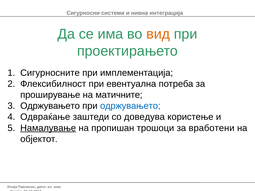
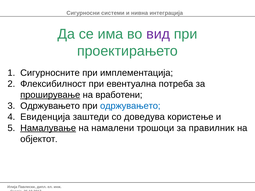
вид colour: orange -> purple (158, 34)
проширување underline: none -> present (50, 95)
матичните: матичните -> вработени (119, 95)
Одвраќање: Одвраќање -> Евиденција (45, 117)
пропишан: пропишан -> намалени (113, 128)
вработени: вработени -> правилник (212, 128)
